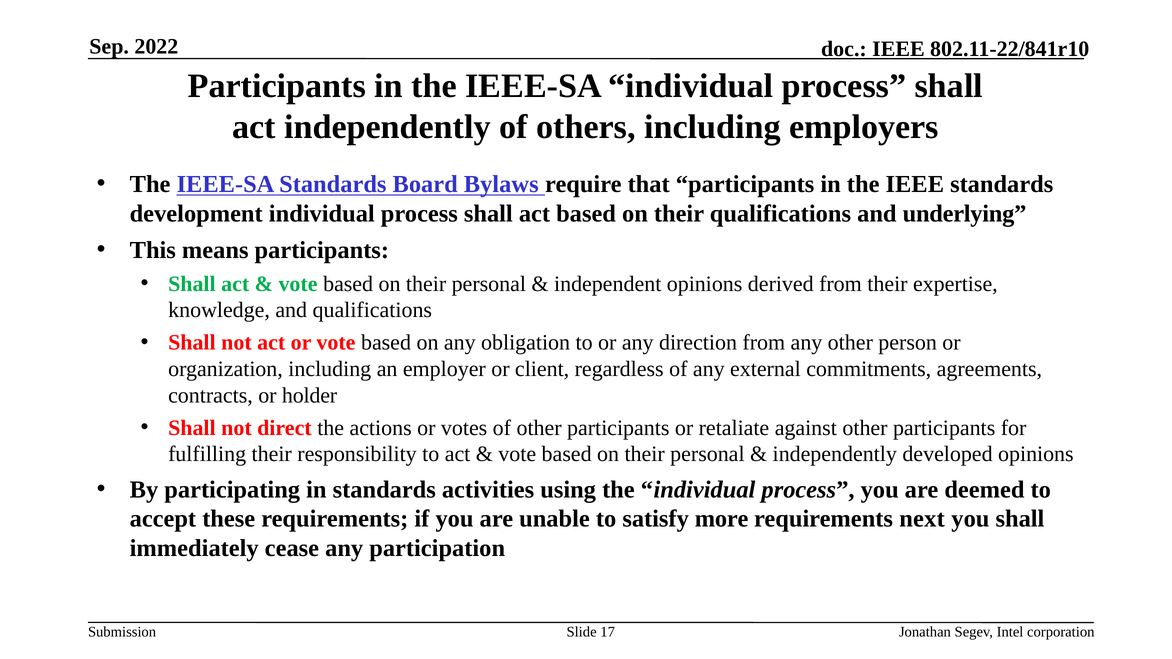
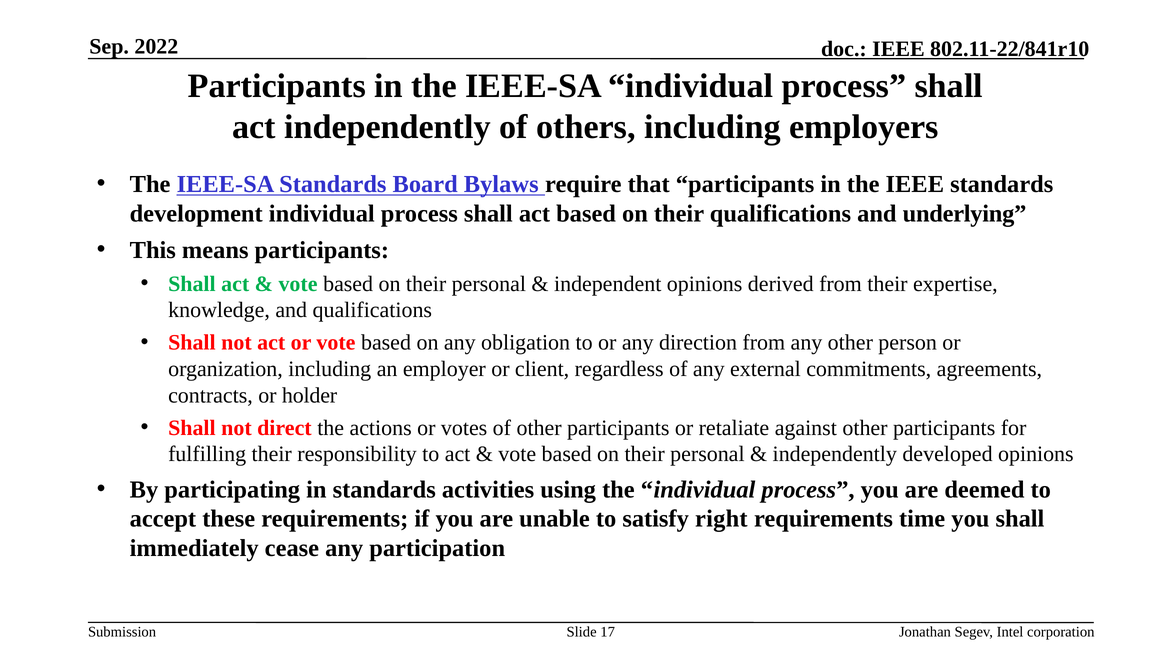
more: more -> right (721, 519)
next: next -> time (922, 519)
